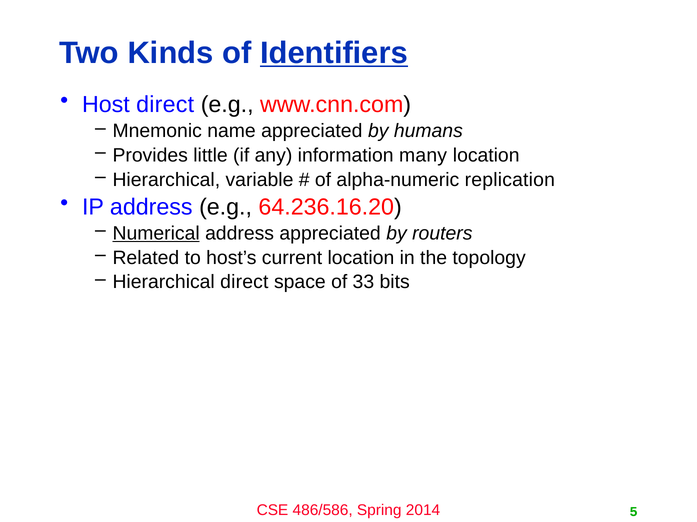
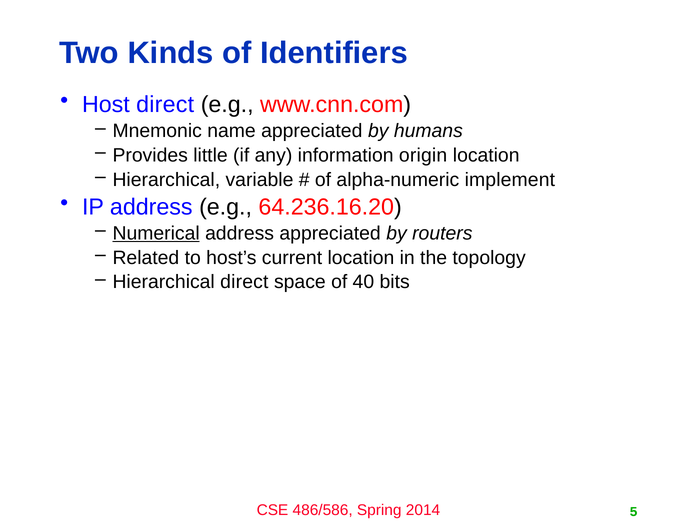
Identifiers underline: present -> none (334, 53)
many: many -> origin (423, 156)
replication: replication -> implement (510, 180)
33: 33 -> 40 (363, 283)
